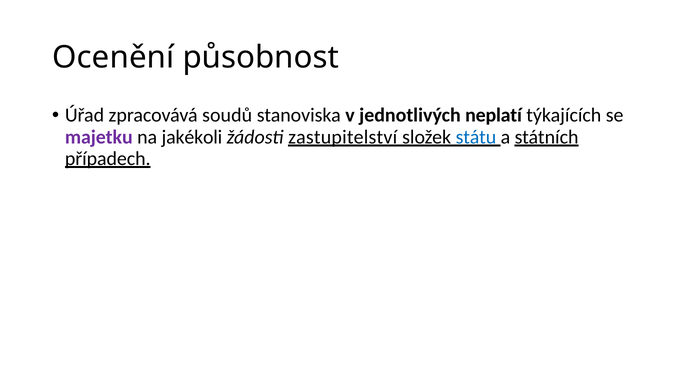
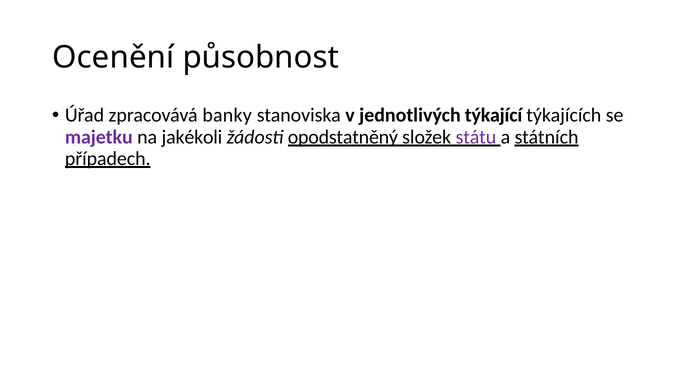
soudů: soudů -> banky (227, 115)
neplatí: neplatí -> týkající (494, 115)
zastupitelství: zastupitelství -> opodstatněný (343, 137)
státu colour: blue -> purple (476, 137)
